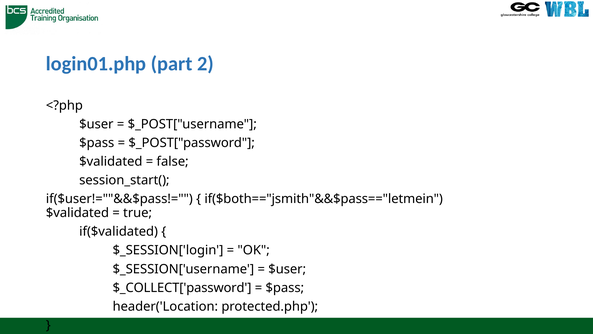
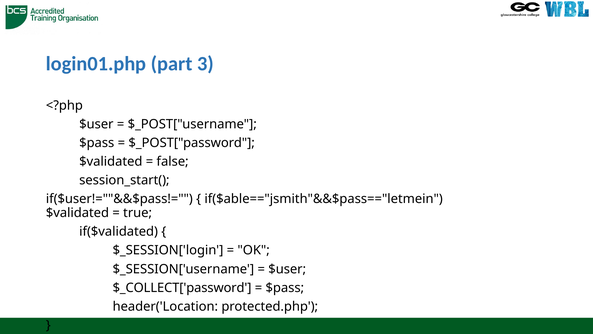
2: 2 -> 3 (205, 64)
if($both=="jsmith"&&$pass=="letmein: if($both=="jsmith"&&$pass=="letmein -> if($able=="jsmith"&&$pass=="letmein (324, 199)
